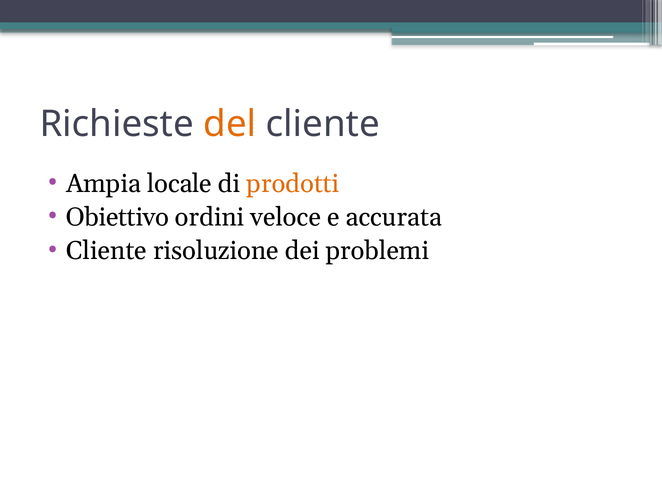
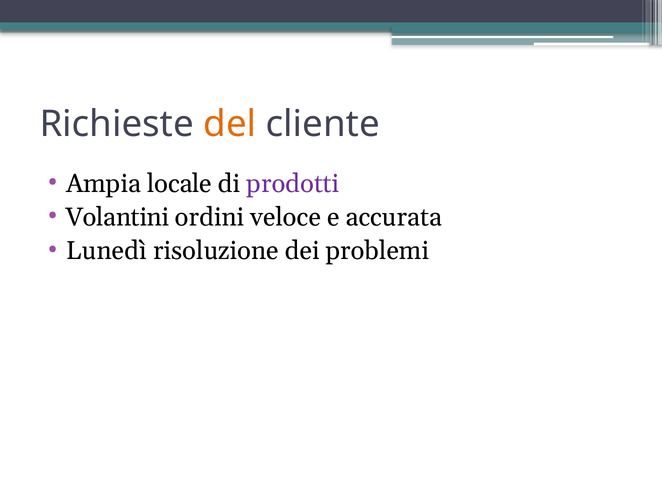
prodotti colour: orange -> purple (293, 183)
Obiettivo: Obiettivo -> Volantini (118, 217)
Cliente: Cliente -> Lunedì (106, 251)
